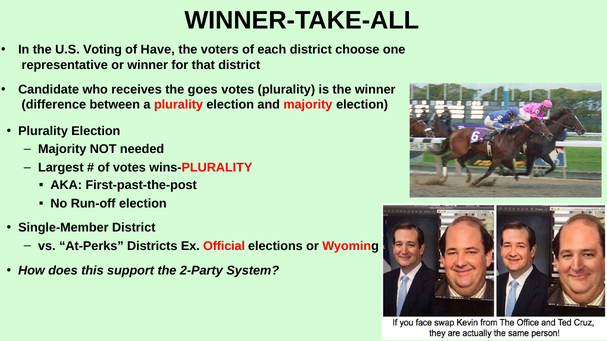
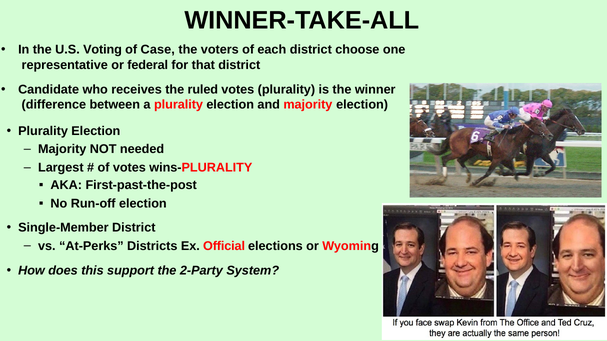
Have: Have -> Case (158, 50)
or winner: winner -> federal (148, 65)
goes: goes -> ruled (203, 90)
